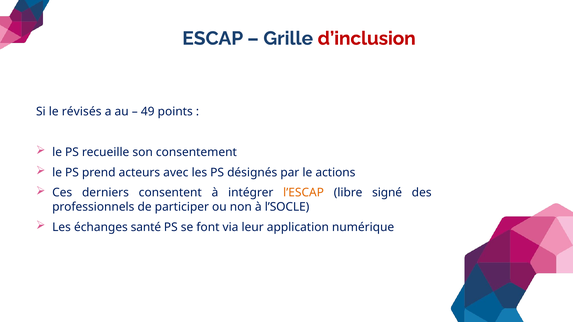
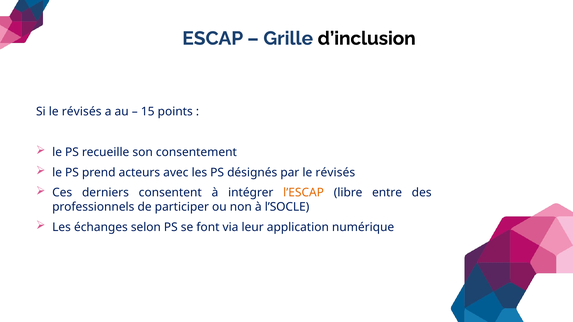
d’inclusion colour: red -> black (367, 38)
49: 49 -> 15 (148, 112)
par le actions: actions -> révisés (335, 173)
signé: signé -> entre (387, 193)
santé: santé -> selon (146, 228)
